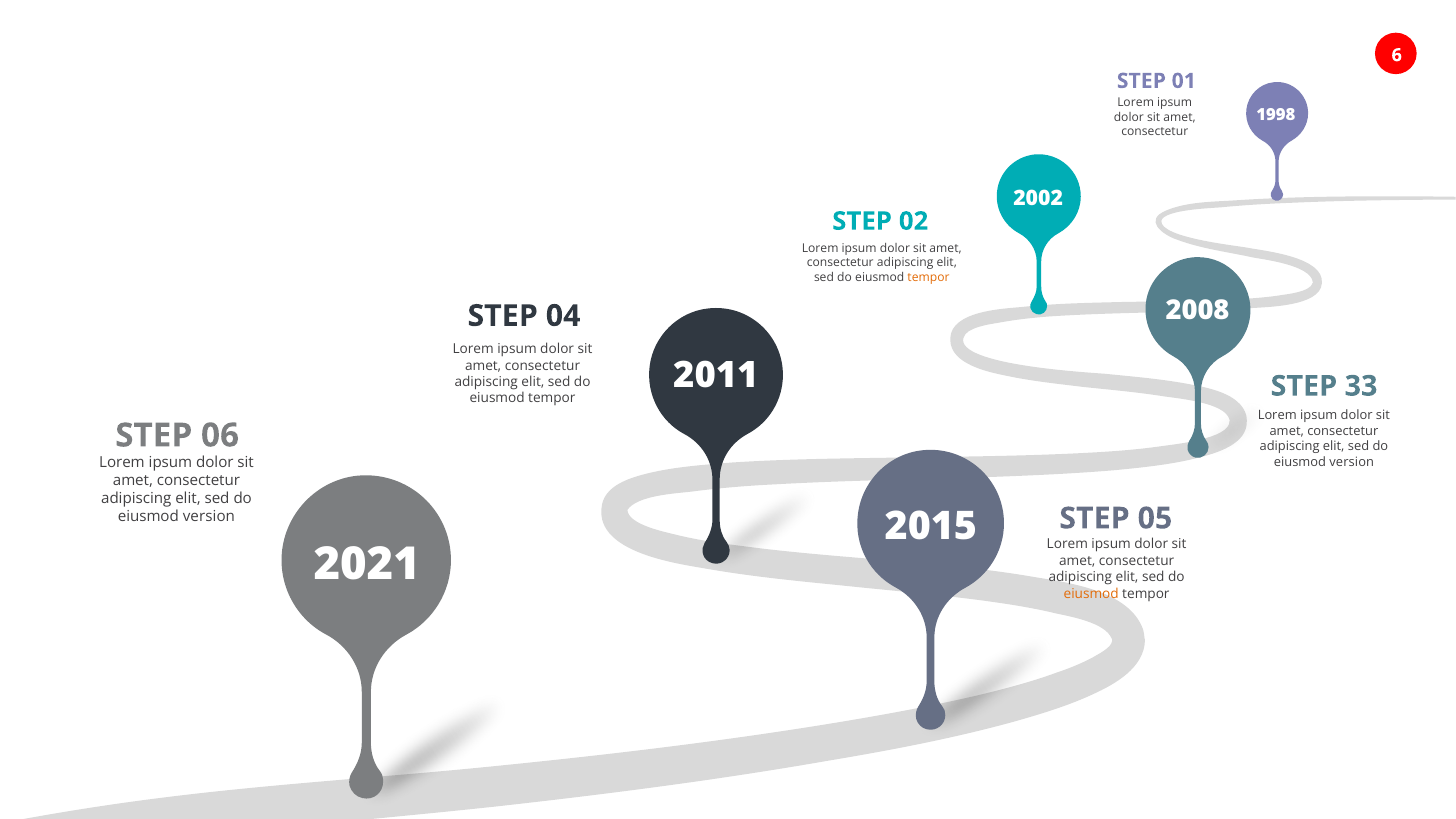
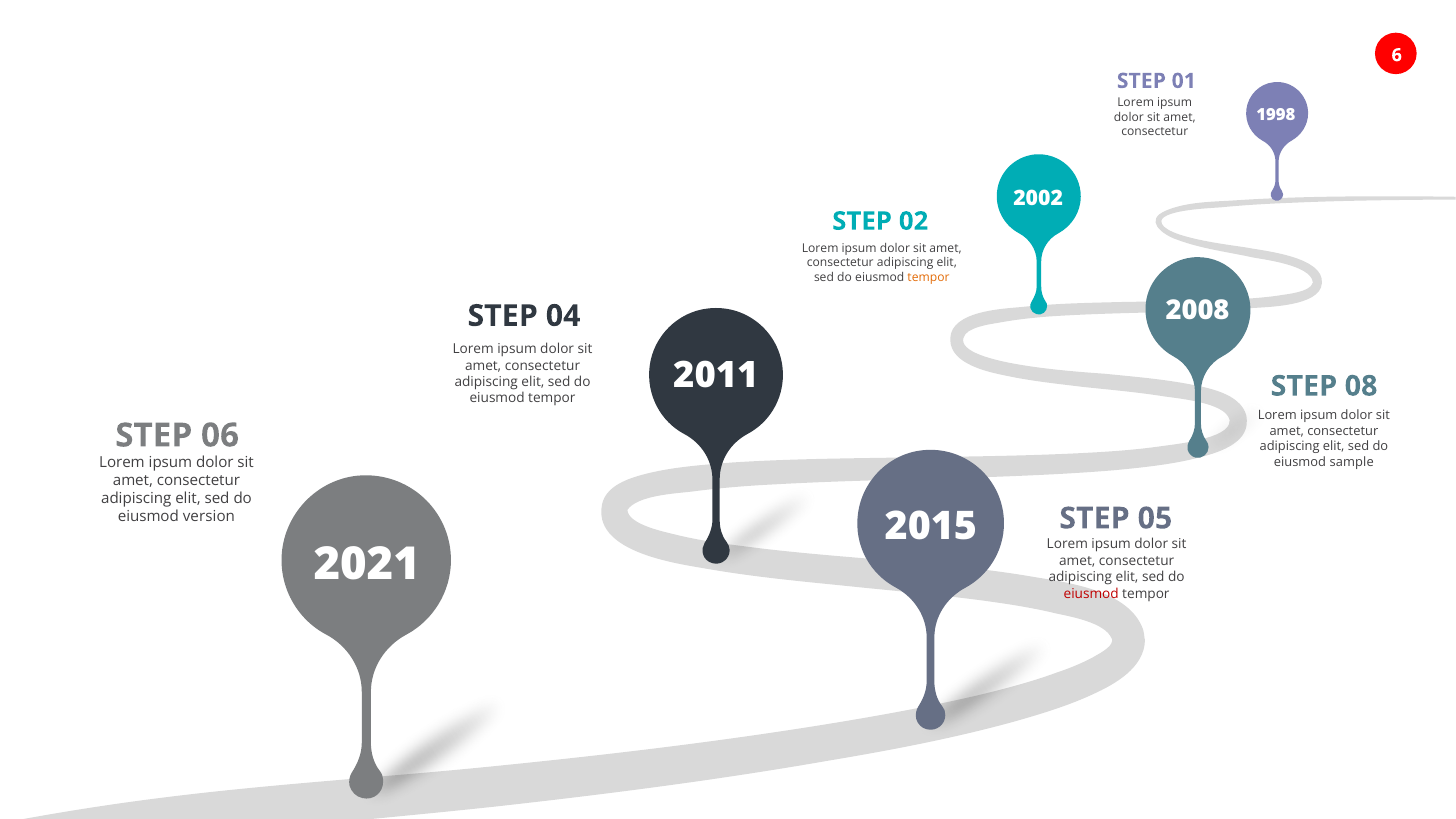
33: 33 -> 08 (1361, 386)
version: version -> sample (1352, 462)
eiusmod colour: orange -> red (1091, 594)
